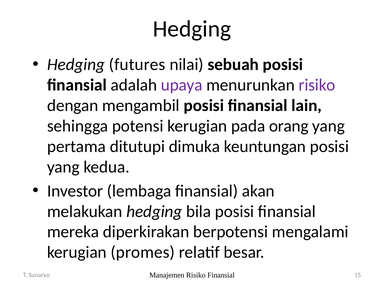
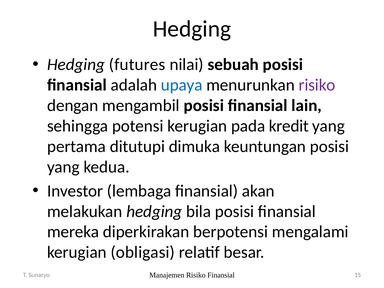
upaya colour: purple -> blue (182, 85)
orang: orang -> kredit (289, 126)
promes: promes -> obligasi (143, 252)
